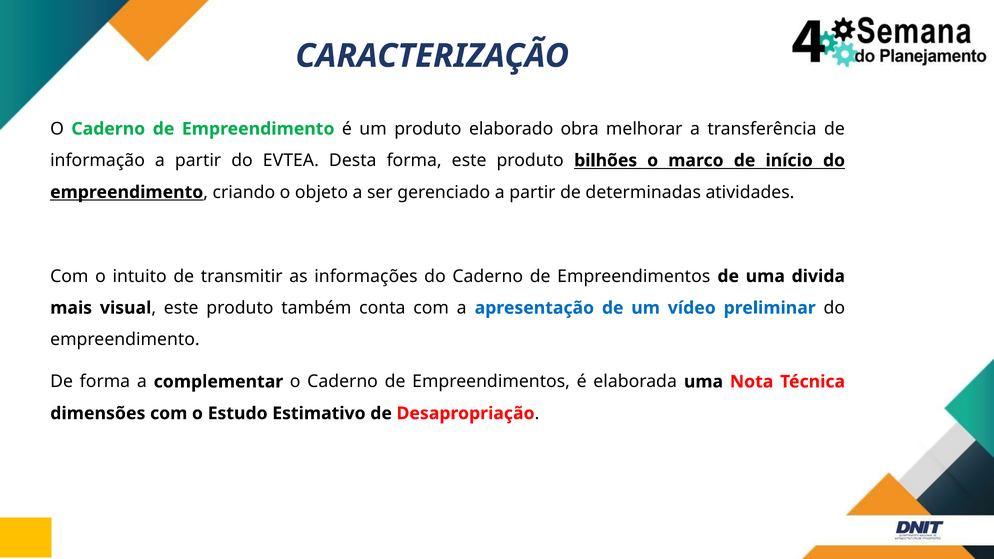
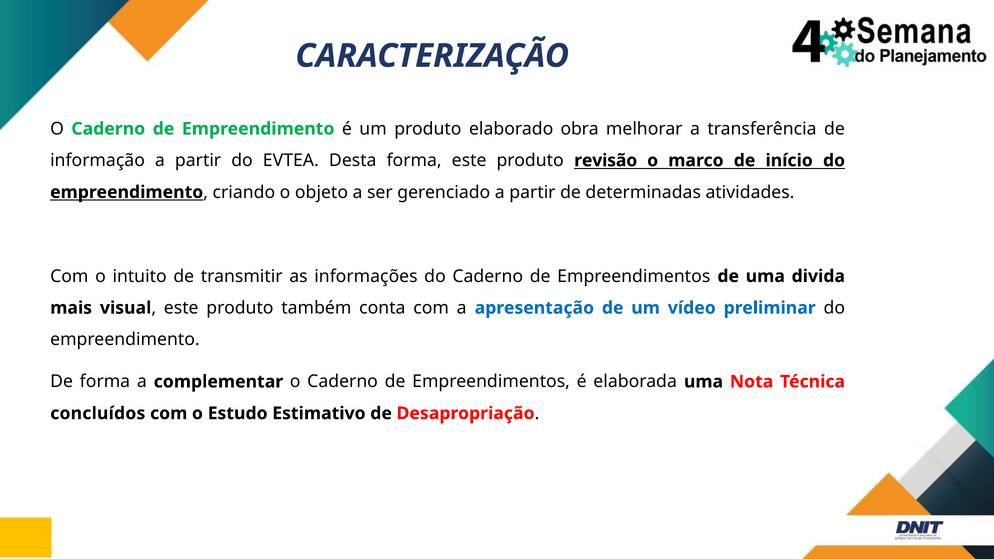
bilhões: bilhões -> revisão (606, 161)
dimensões: dimensões -> concluídos (98, 413)
